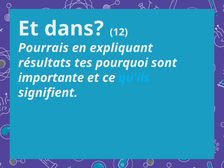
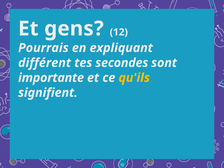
dans: dans -> gens (74, 29)
résultats: résultats -> différent (45, 63)
pourquoi: pourquoi -> secondes (122, 63)
qu'ils colour: light blue -> yellow (134, 78)
